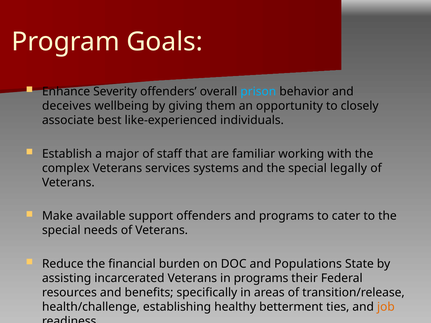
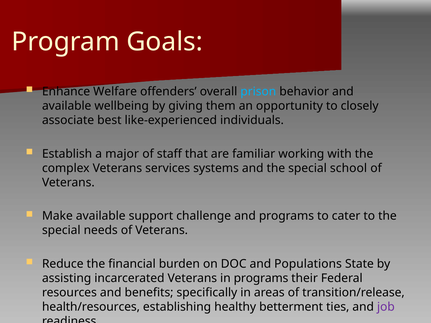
Severity: Severity -> Welfare (115, 92)
deceives: deceives -> available (67, 106)
legally: legally -> school (349, 168)
support offenders: offenders -> challenge (204, 216)
health/challenge: health/challenge -> health/resources (91, 307)
job colour: orange -> purple (386, 307)
